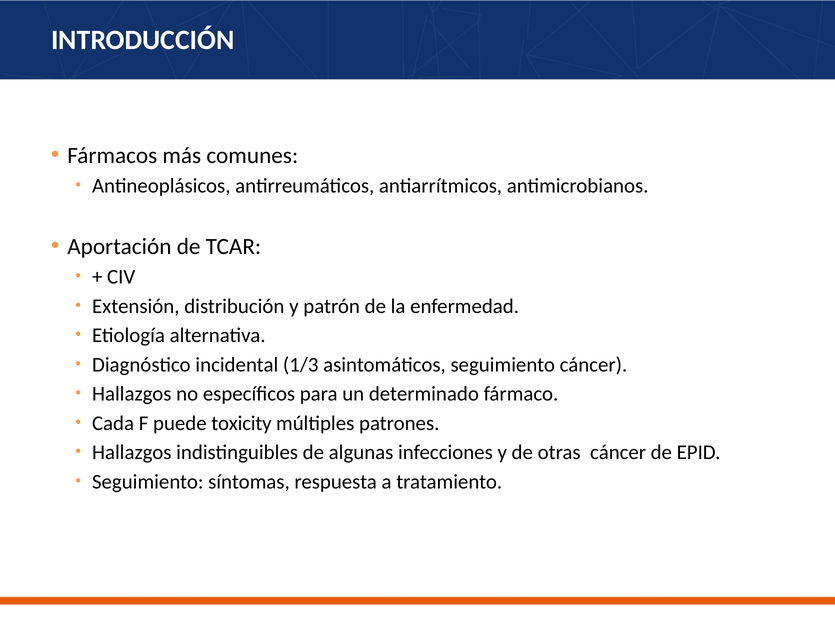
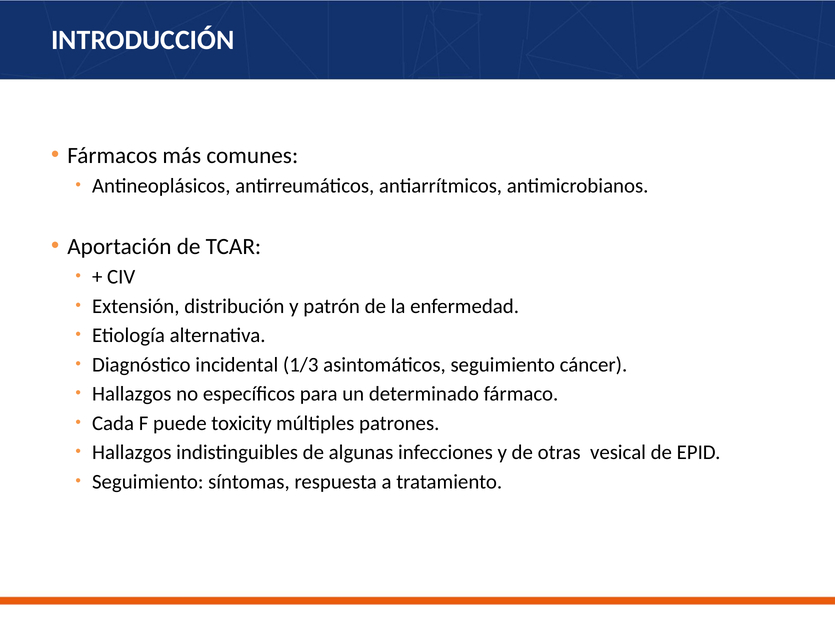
otras cáncer: cáncer -> vesical (618, 452)
